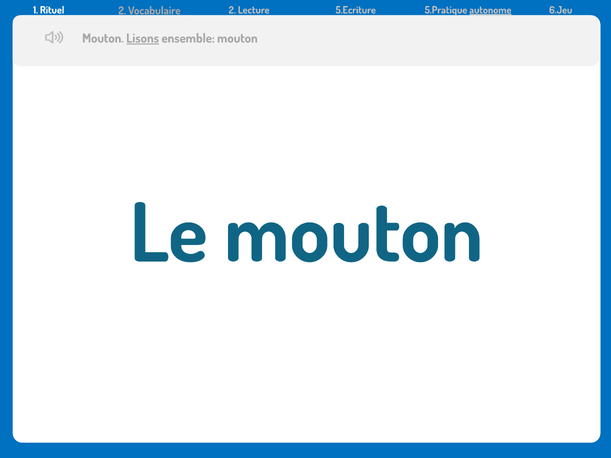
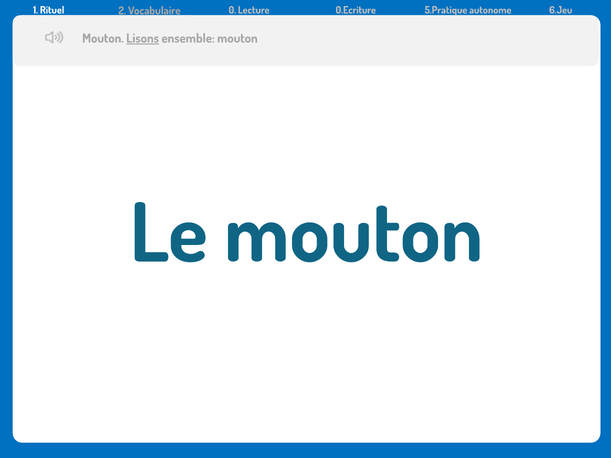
Vocabulaire 2: 2 -> 0 (232, 10)
5.Ecriture: 5.Ecriture -> 0.Ecriture (356, 10)
autonome underline: present -> none (490, 10)
